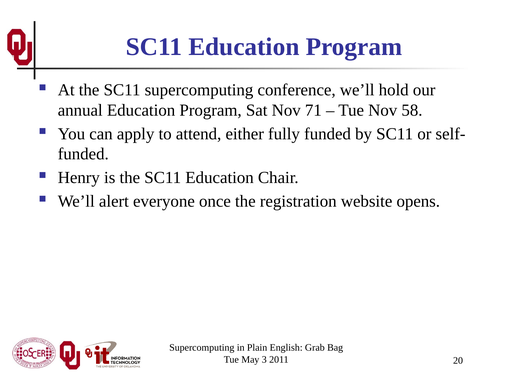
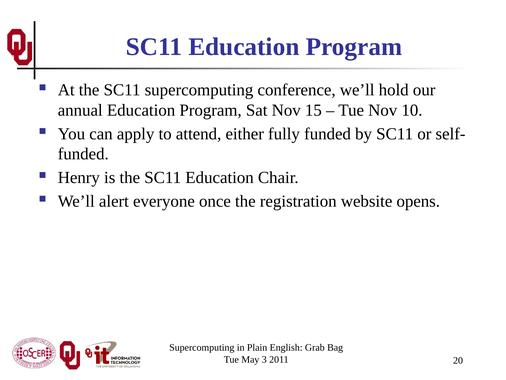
71: 71 -> 15 (313, 110)
58: 58 -> 10 (412, 110)
